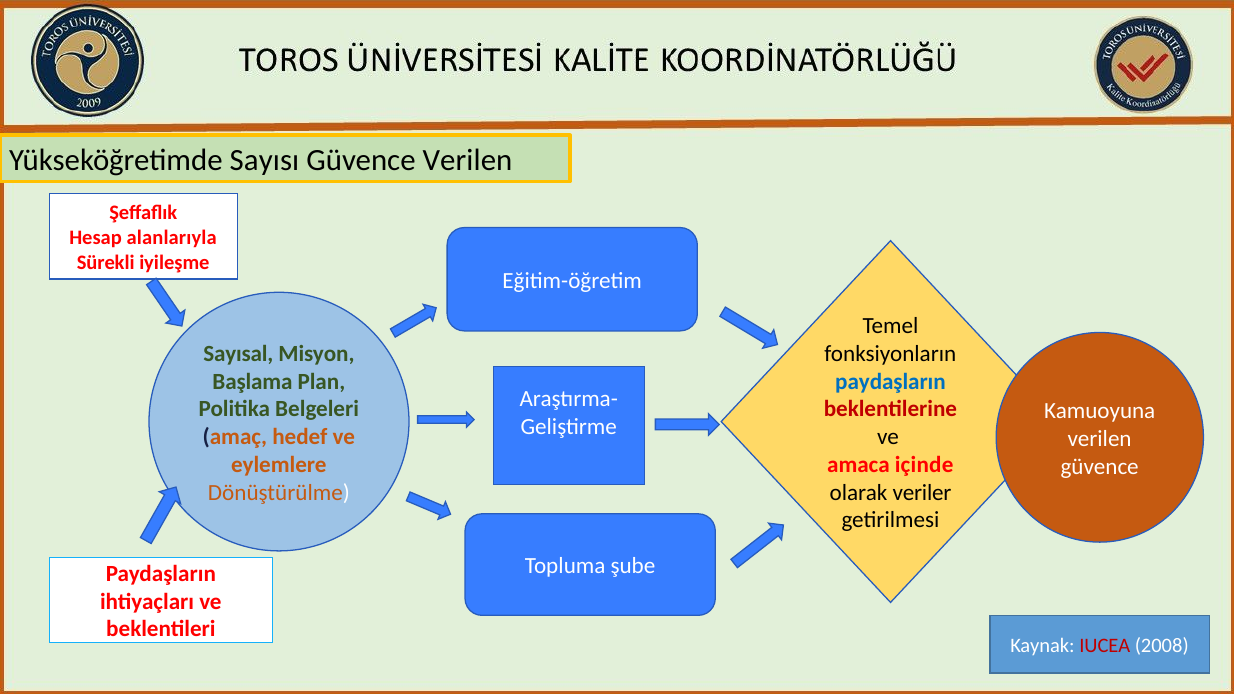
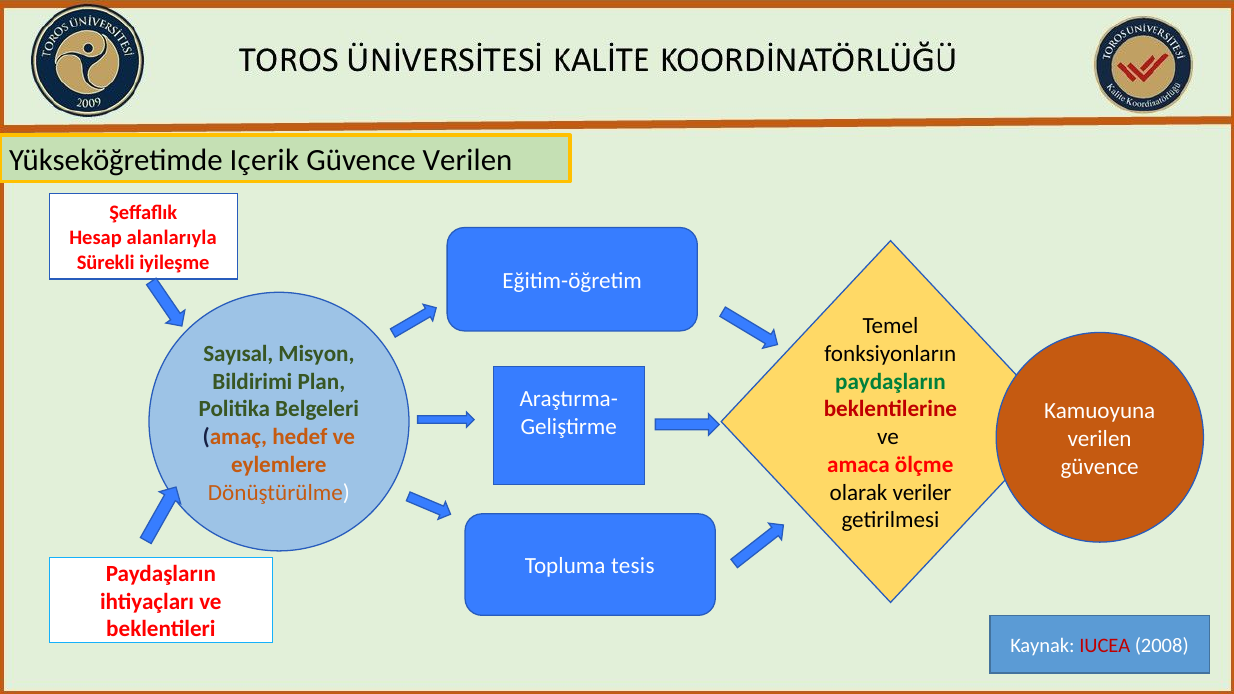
Sayısı: Sayısı -> Içerik (264, 161)
Başlama: Başlama -> Bildirimi (252, 382)
paydaşların colour: blue -> green (890, 382)
içinde: içinde -> ölçme (924, 465)
şube: şube -> tesis (633, 566)
